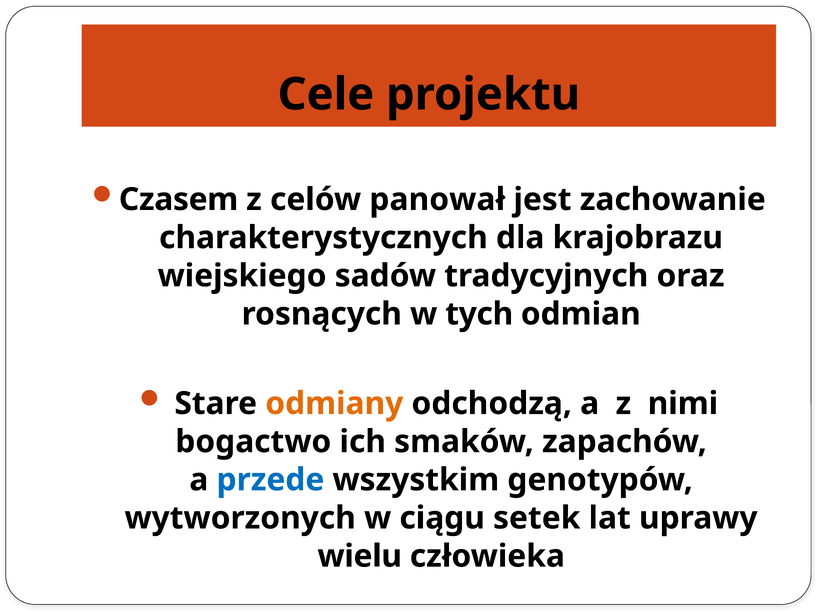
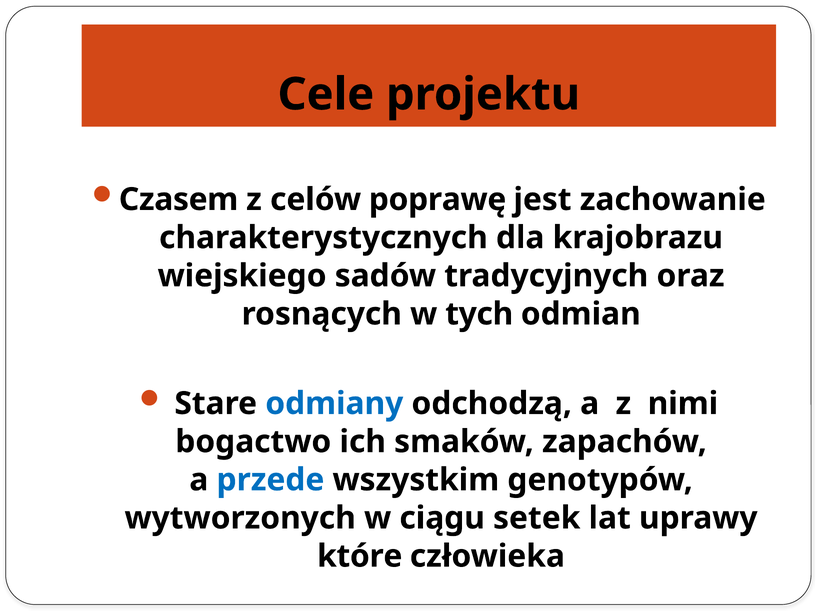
panował: panował -> poprawę (437, 199)
odmiany colour: orange -> blue (334, 403)
wielu: wielu -> które (360, 556)
